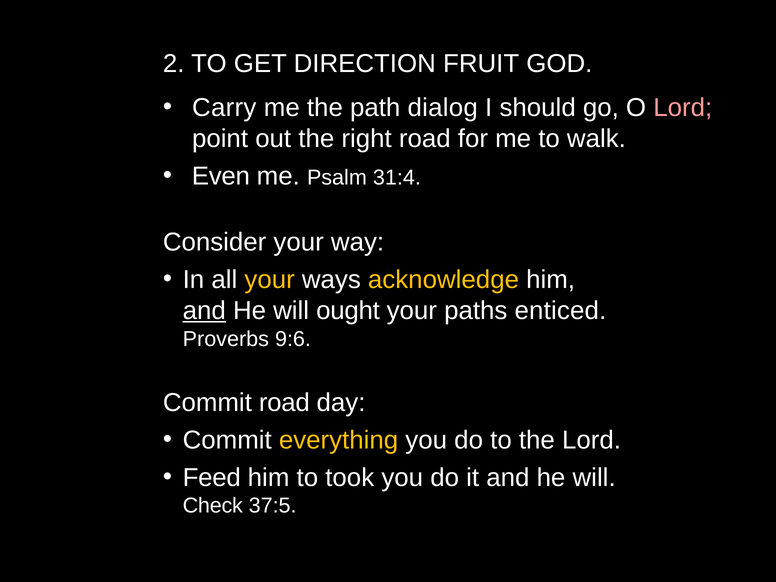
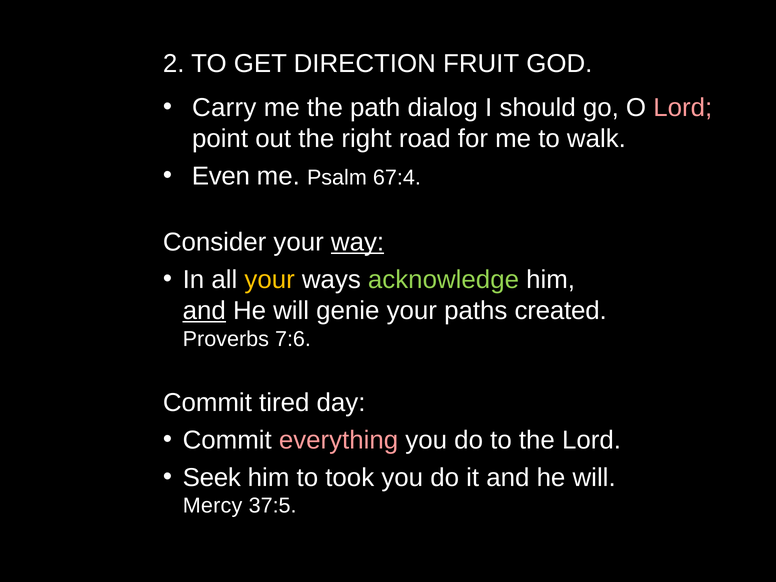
31:4: 31:4 -> 67:4 (397, 178)
way underline: none -> present (358, 242)
acknowledge colour: yellow -> light green (443, 280)
ought: ought -> genie (348, 311)
enticed: enticed -> created (561, 311)
9:6: 9:6 -> 7:6 (293, 339)
Commit road: road -> tired (284, 403)
everything colour: yellow -> pink (339, 440)
Feed: Feed -> Seek (212, 478)
Check: Check -> Mercy (213, 506)
